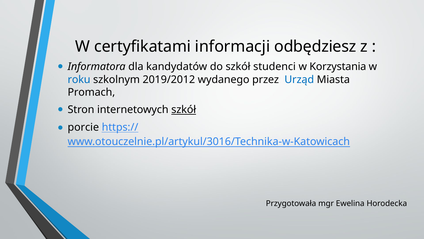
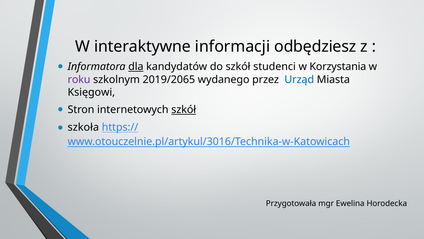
certyfikatami: certyfikatami -> interaktywne (143, 46)
dla underline: none -> present (136, 67)
roku colour: blue -> purple (79, 79)
2019/2012: 2019/2012 -> 2019/2065 (169, 79)
Promach: Promach -> Księgowi (91, 92)
porcie: porcie -> szkoła (83, 127)
